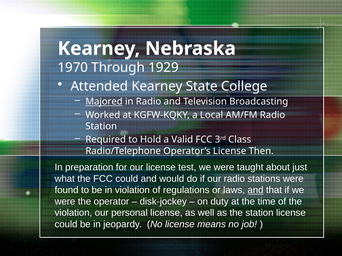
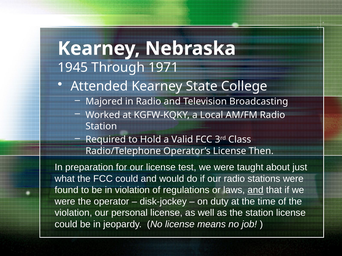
1970: 1970 -> 1945 (73, 68)
1929: 1929 -> 1971 (163, 68)
Majored underline: present -> none (104, 102)
